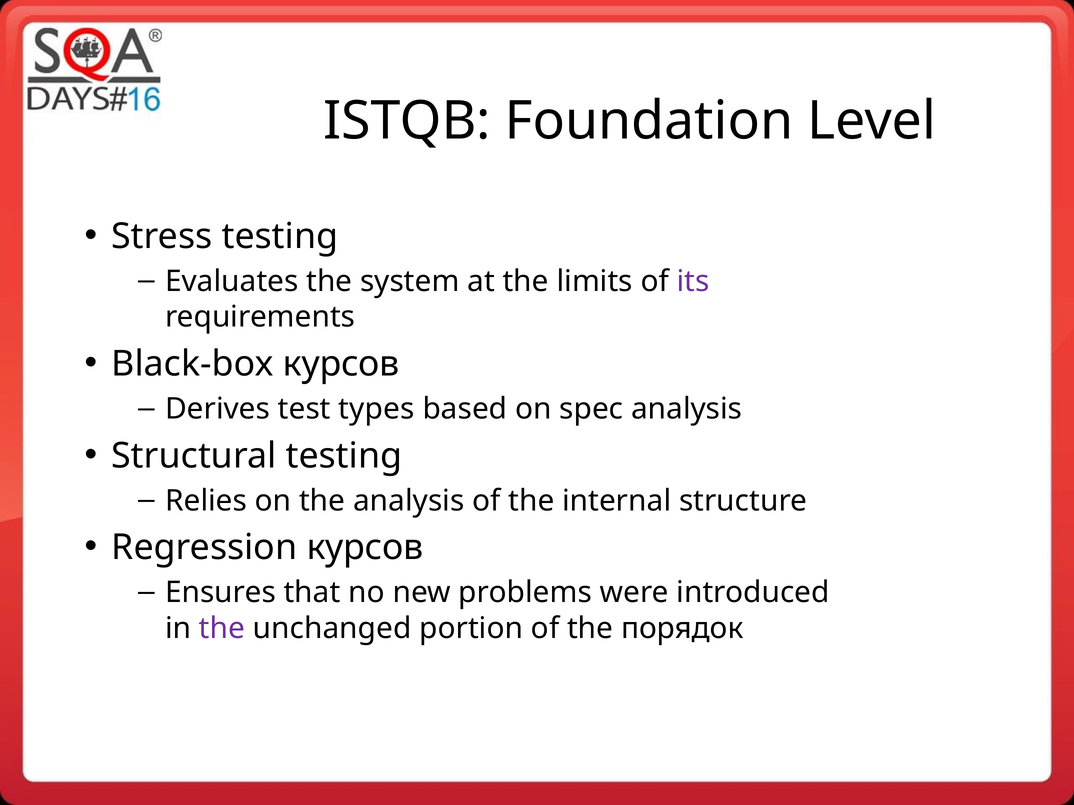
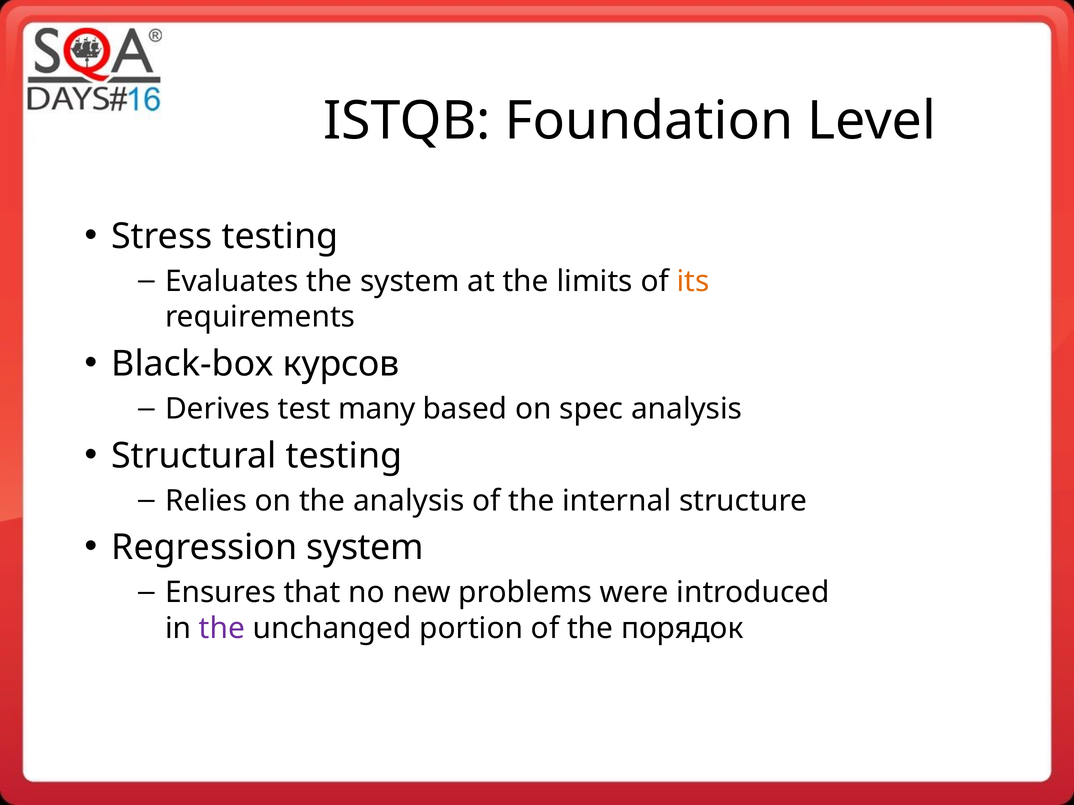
its colour: purple -> orange (693, 281)
types: types -> many (377, 409)
Regression курсов: курсов -> system (365, 548)
